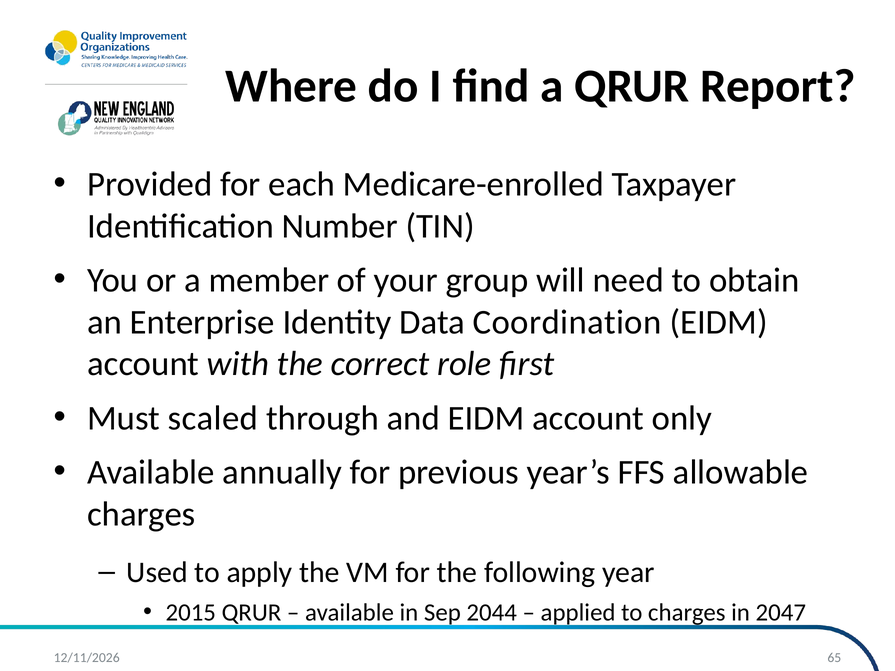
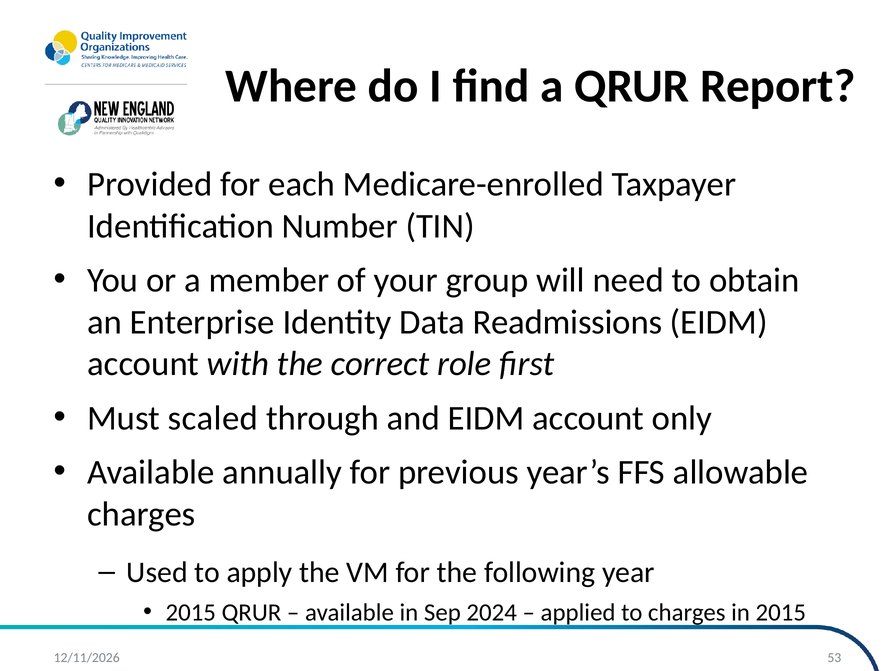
Coordination: Coordination -> Readmissions (567, 322)
2044: 2044 -> 2024 (492, 613)
in 2047: 2047 -> 2015 (781, 613)
65: 65 -> 53 (834, 658)
